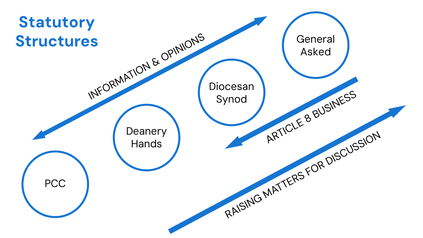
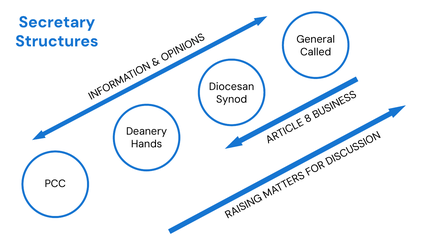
Statutory: Statutory -> Secretary (57, 22)
Asked: Asked -> Called (316, 52)
